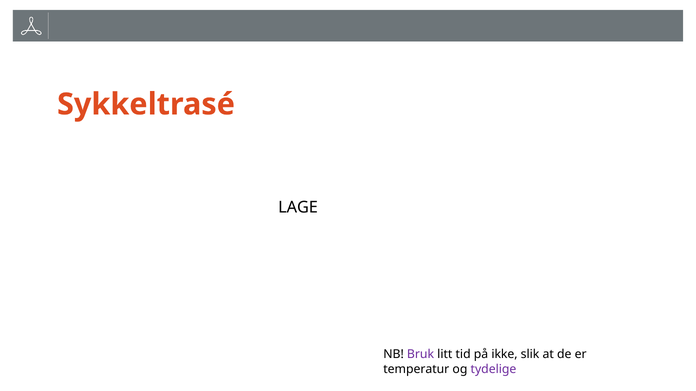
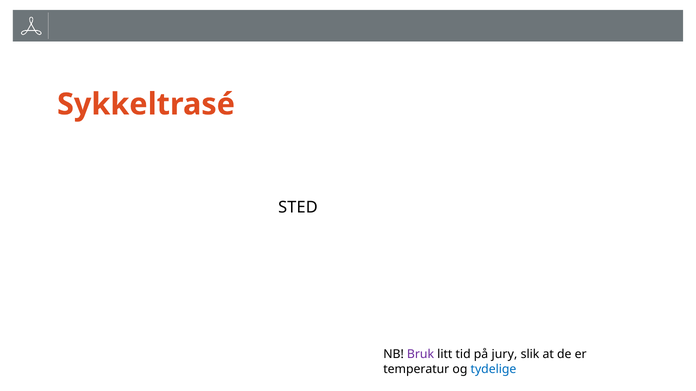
LAGE: LAGE -> STED (298, 208)
ikke: ikke -> jury (504, 355)
tydelige colour: purple -> blue (493, 370)
